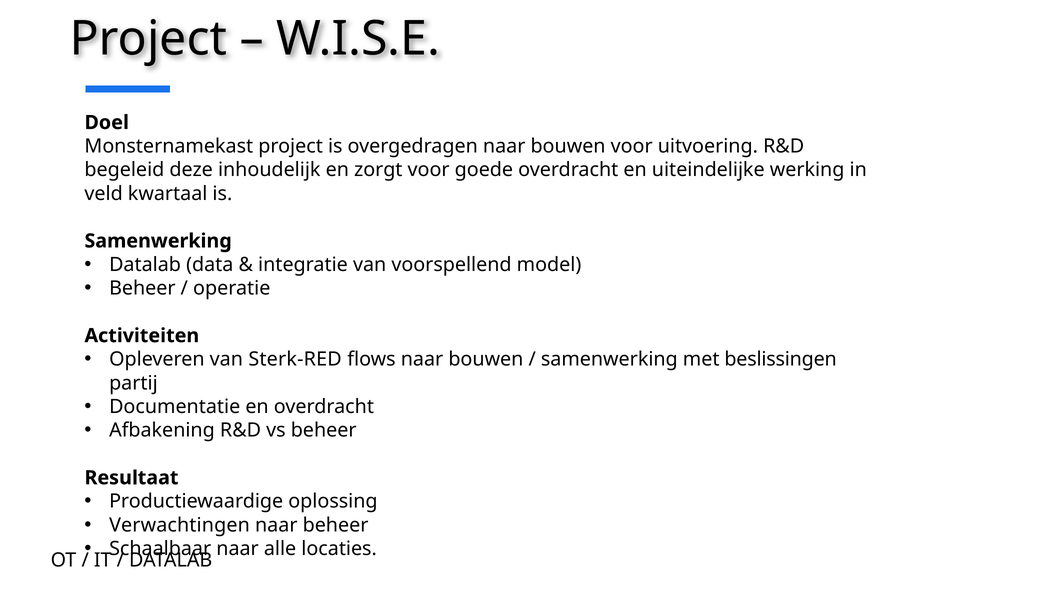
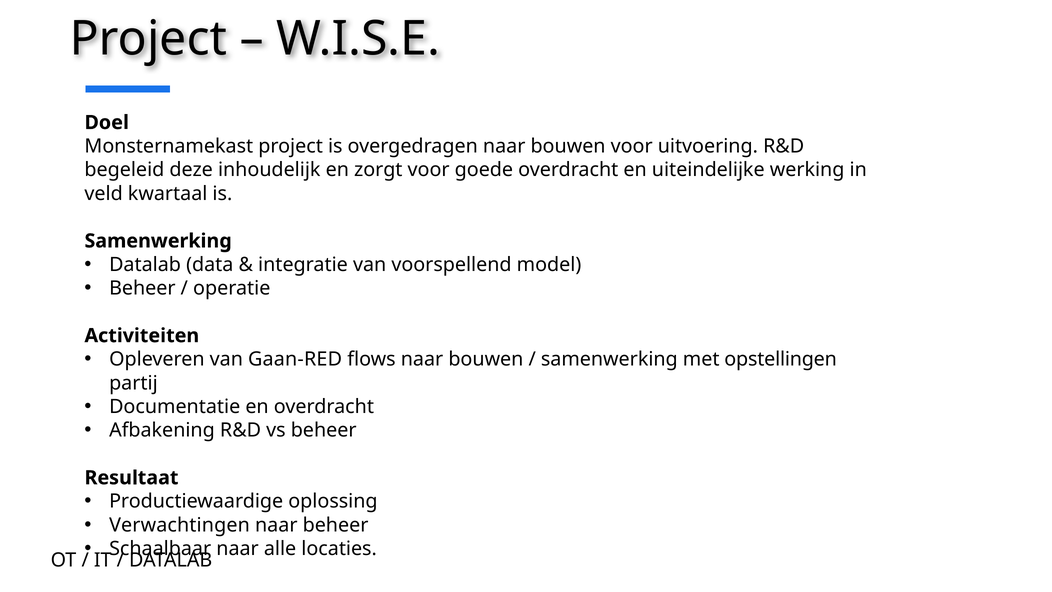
Sterk-RED: Sterk-RED -> Gaan-RED (295, 359)
beslissingen: beslissingen -> opstellingen (781, 359)
